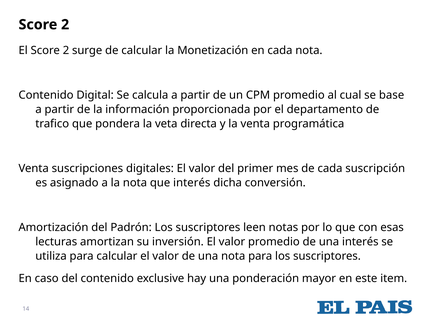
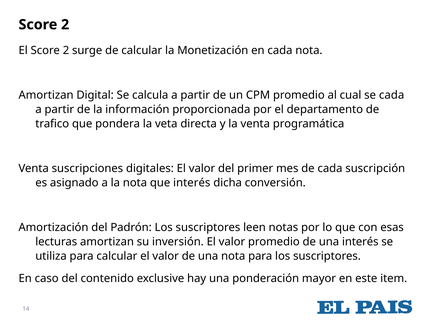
Contenido: Contenido -> Amortizan (46, 95)
se base: base -> cada (392, 95)
